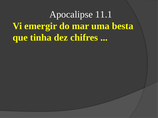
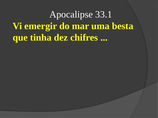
11.1: 11.1 -> 33.1 (104, 14)
